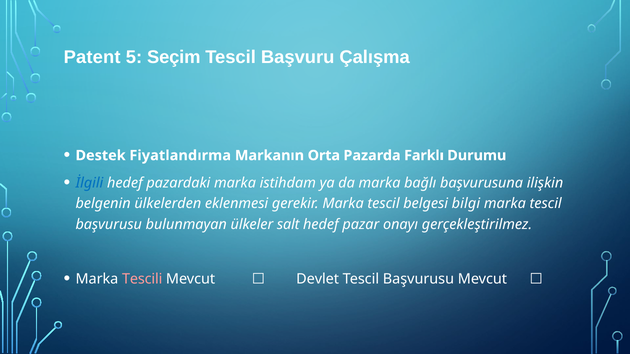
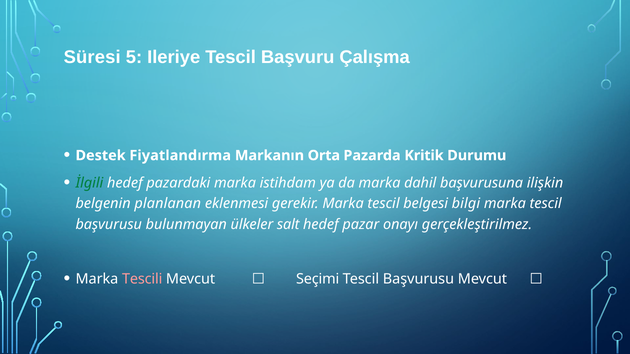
Patent: Patent -> Süresi (92, 57)
Seçim: Seçim -> Ileriye (174, 57)
Farklı: Farklı -> Kritik (424, 156)
İlgili colour: blue -> green (89, 183)
bağlı: bağlı -> dahil (420, 183)
ülkelerden: ülkelerden -> planlanan (168, 204)
Devlet: Devlet -> Seçimi (318, 279)
